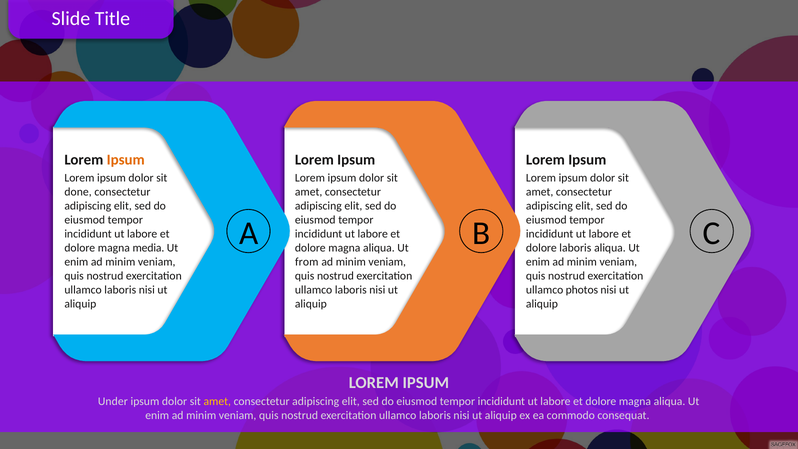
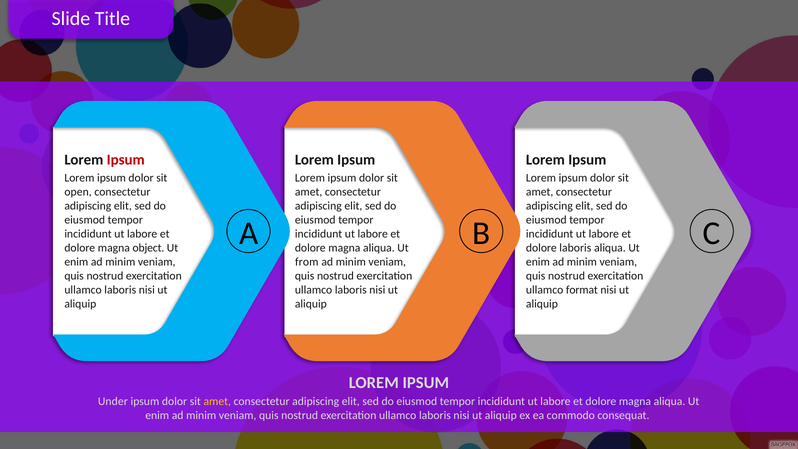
Ipsum colour: orange -> red (126, 160)
done: done -> open (78, 192)
media: media -> object (148, 248)
photos: photos -> format (582, 290)
